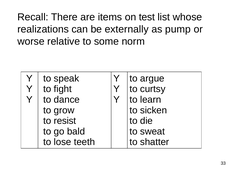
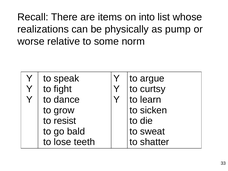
test: test -> into (147, 17)
externally: externally -> physically (127, 29)
